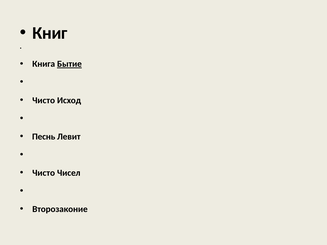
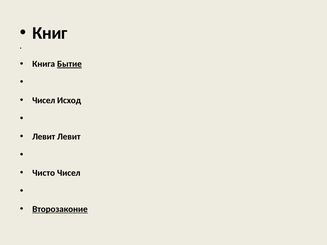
Чисто: Чисто -> Чисел (44, 100)
Песнь: Песнь -> Левит (44, 137)
Второзаконие underline: none -> present (60, 209)
